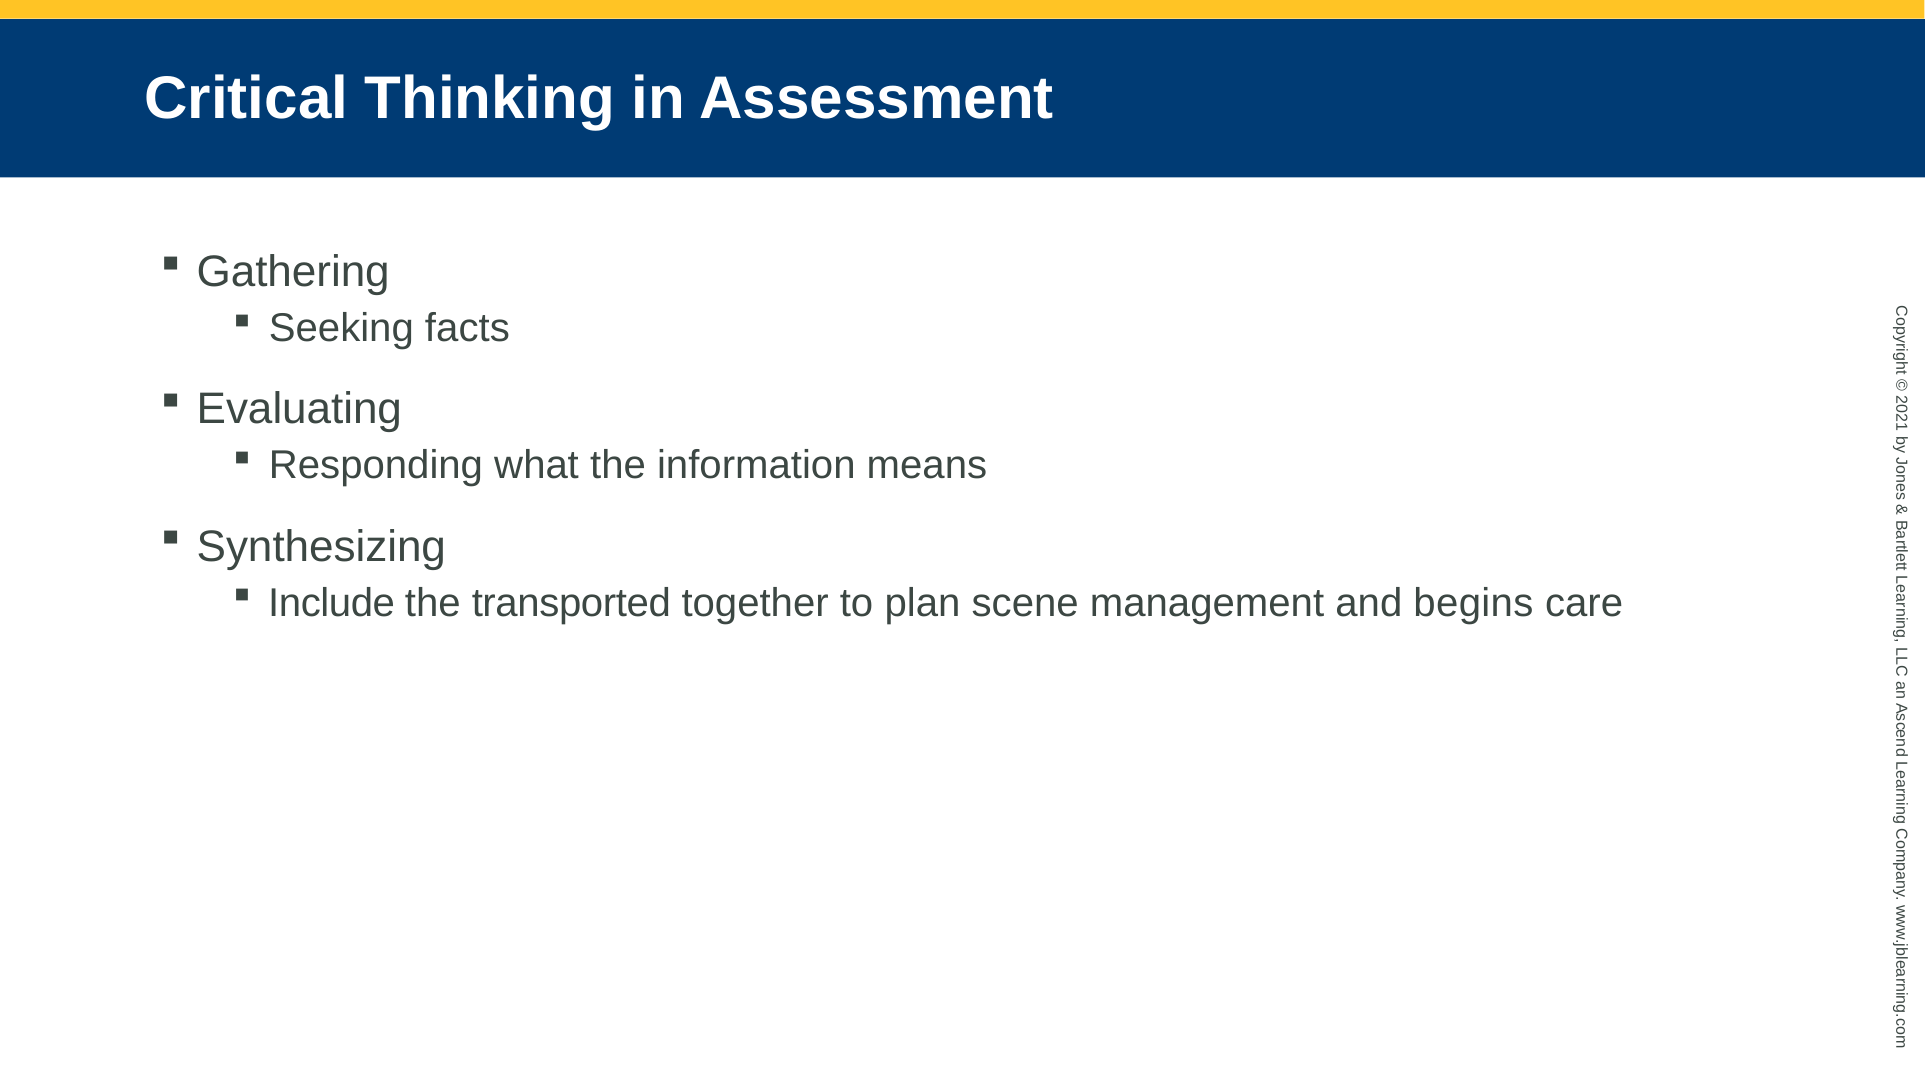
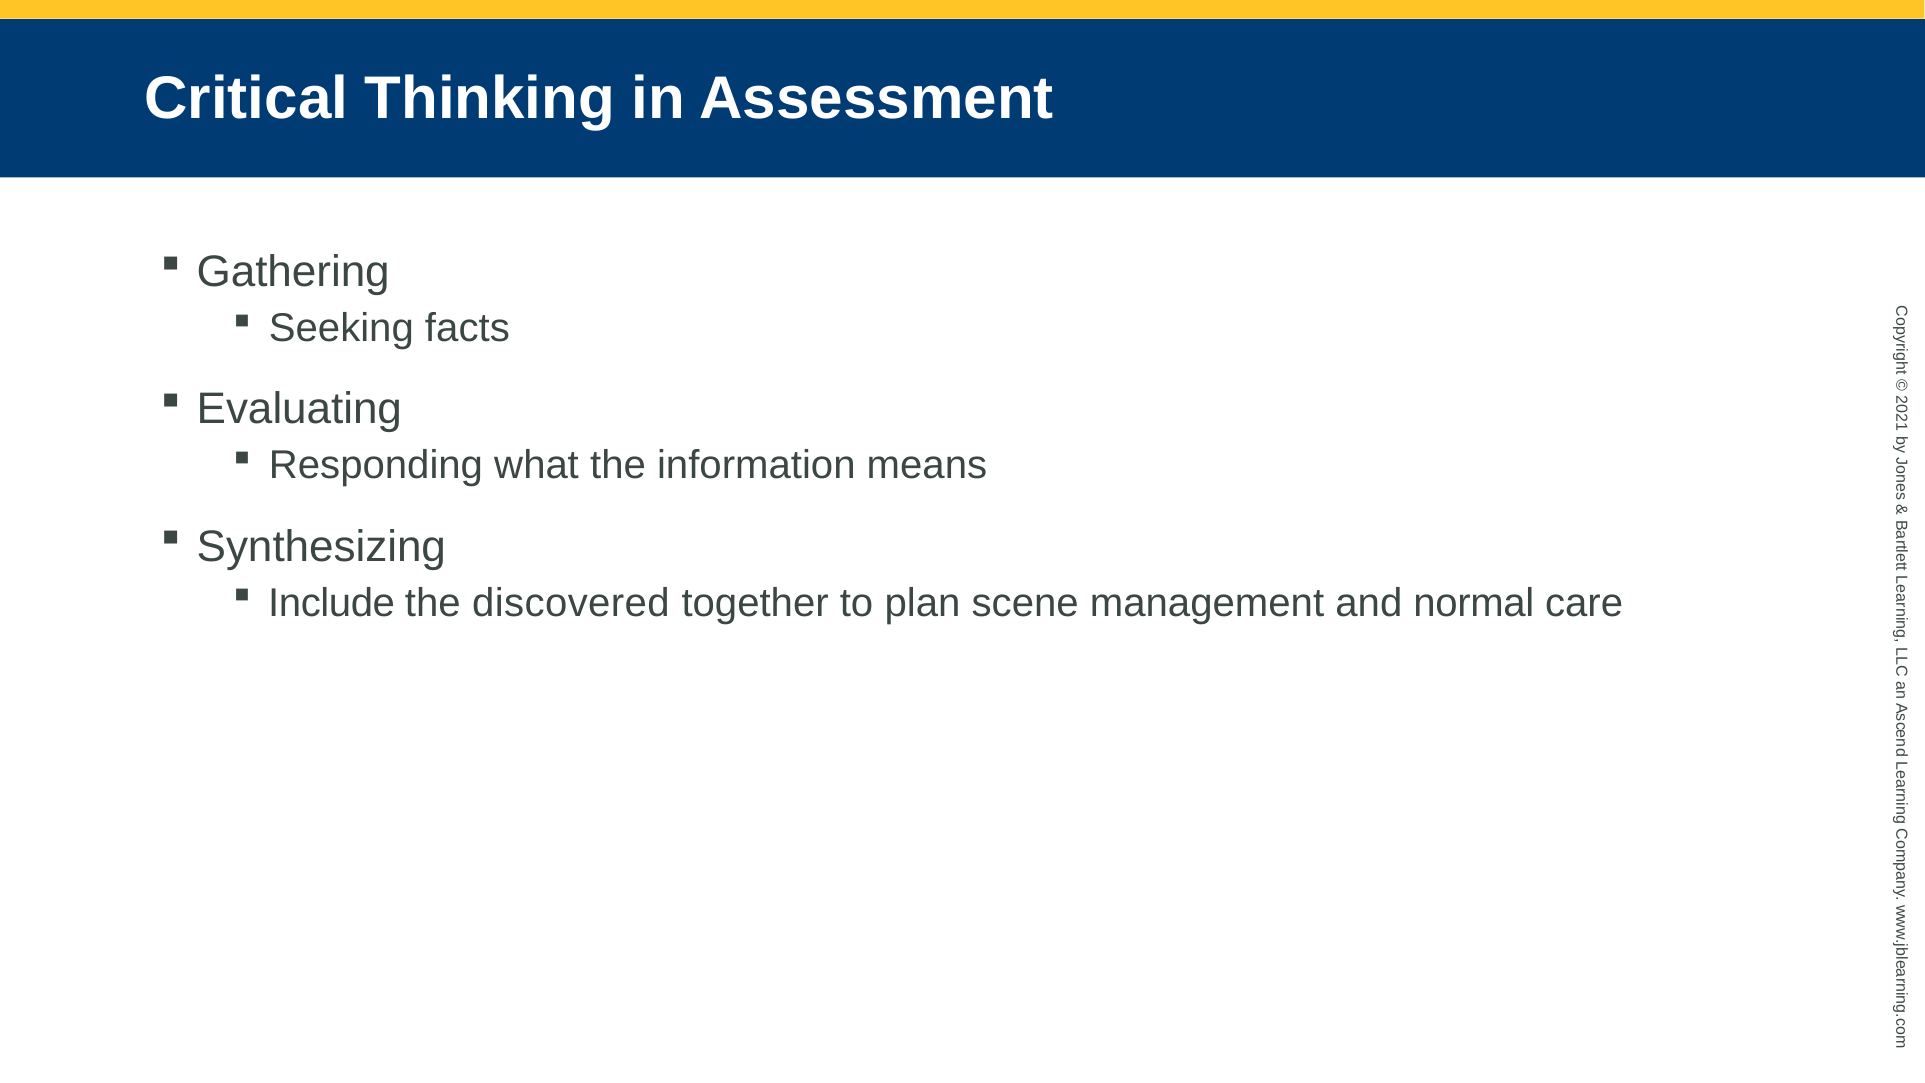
transported: transported -> discovered (571, 603)
begins: begins -> normal (1474, 603)
